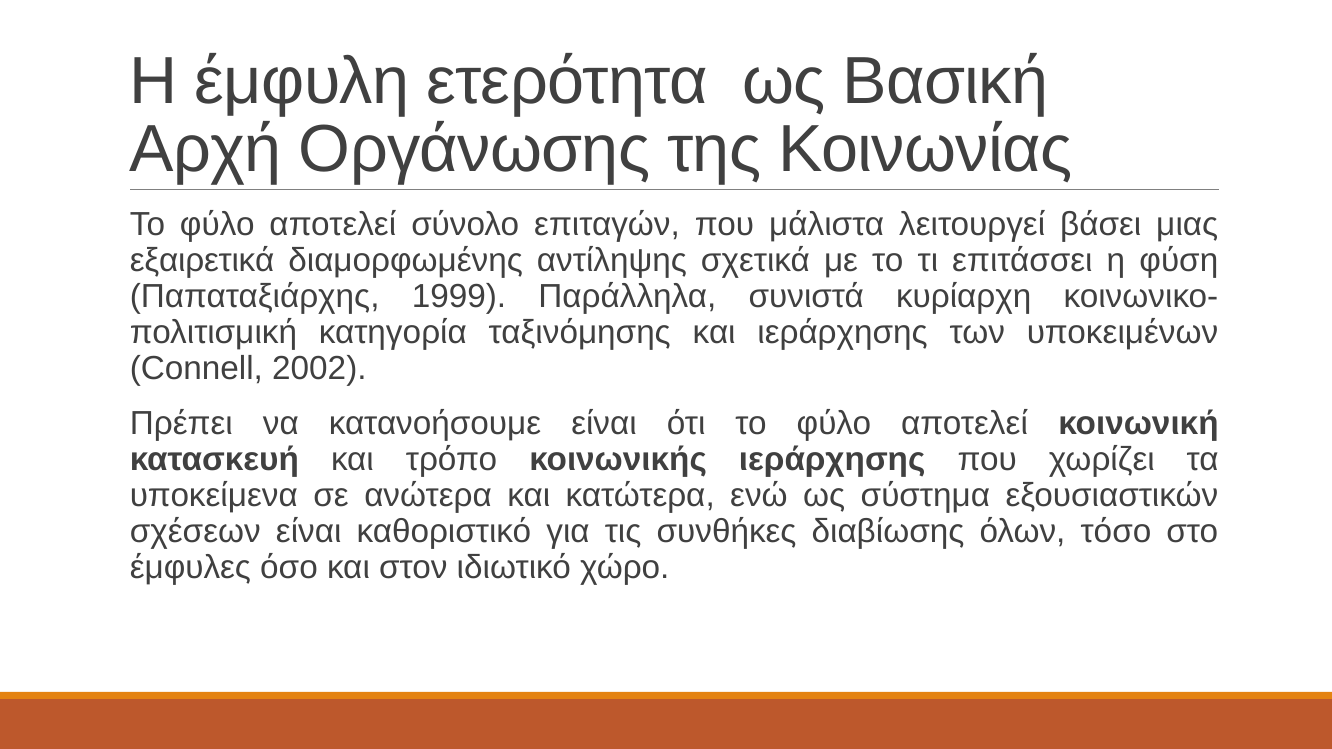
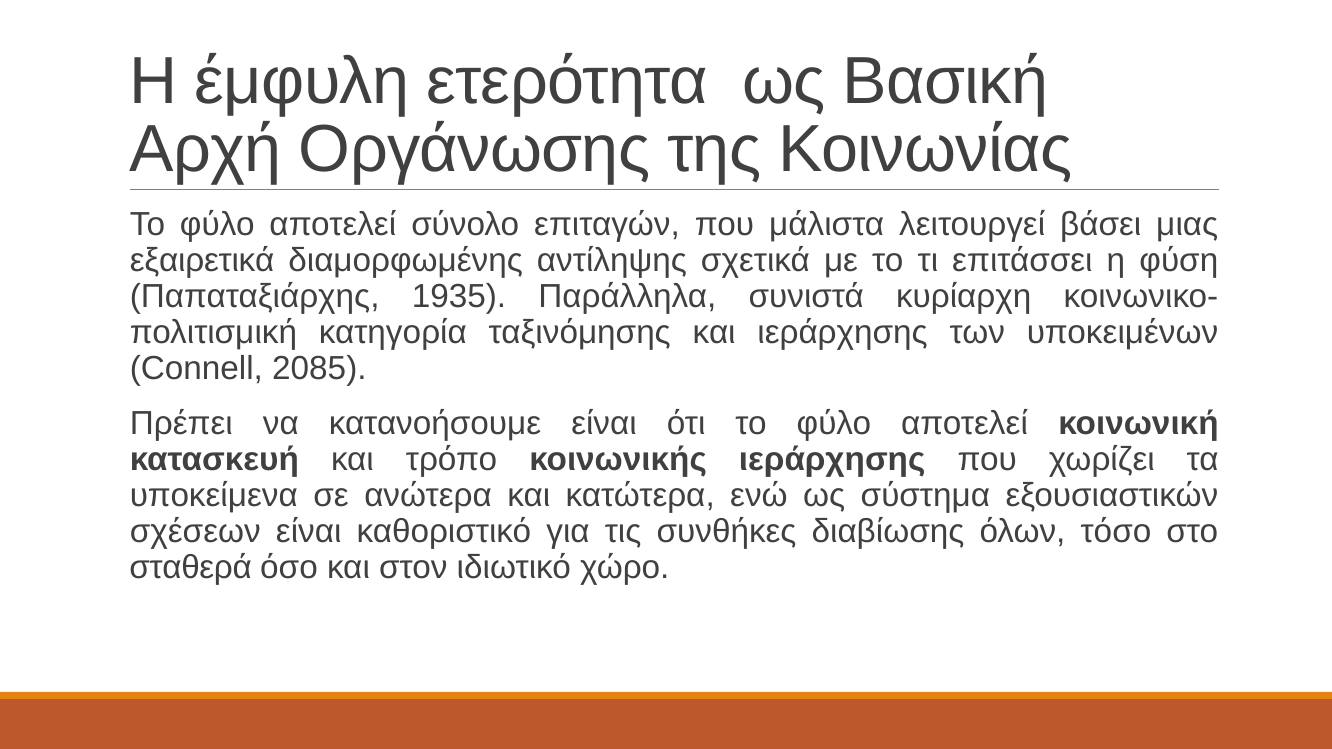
1999: 1999 -> 1935 (459, 296)
2002: 2002 -> 2085 (319, 368)
έμφυλες: έμφυλες -> σταθερά (191, 567)
